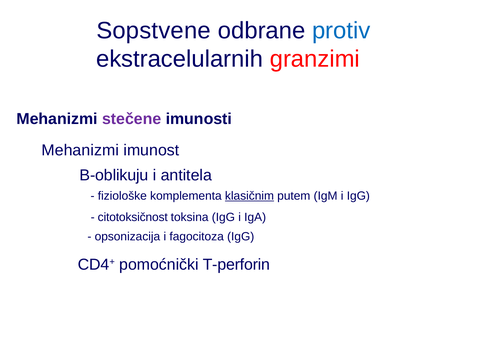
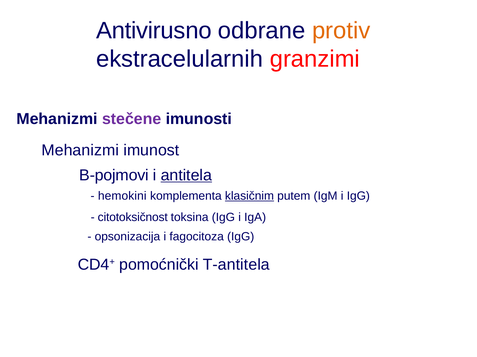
Sopstvene: Sopstvene -> Antivirusno (154, 31)
protiv colour: blue -> orange (341, 31)
B-oblikuju: B-oblikuju -> B-pojmovi (114, 176)
antitela underline: none -> present (186, 176)
fiziološke: fiziološke -> hemokini (122, 196)
T-perforin: T-perforin -> T-antitela (236, 265)
